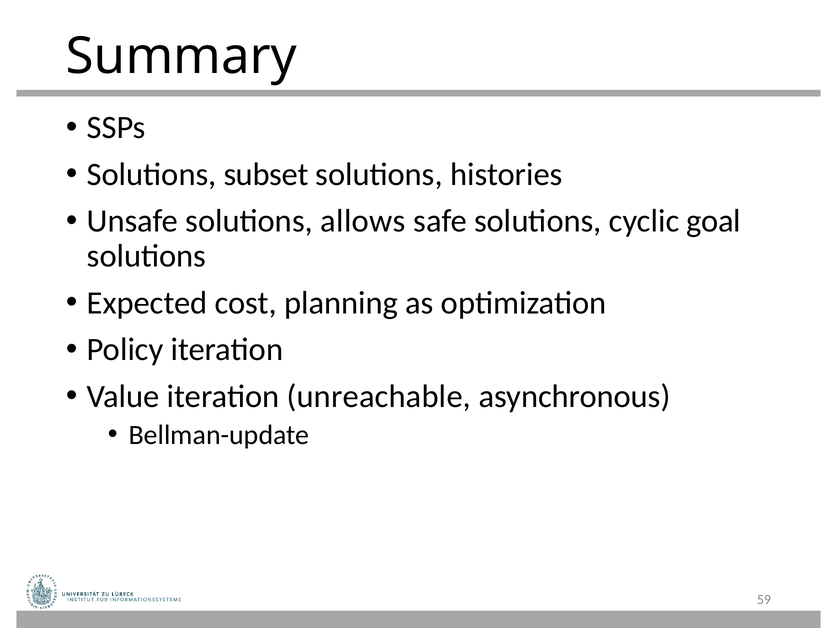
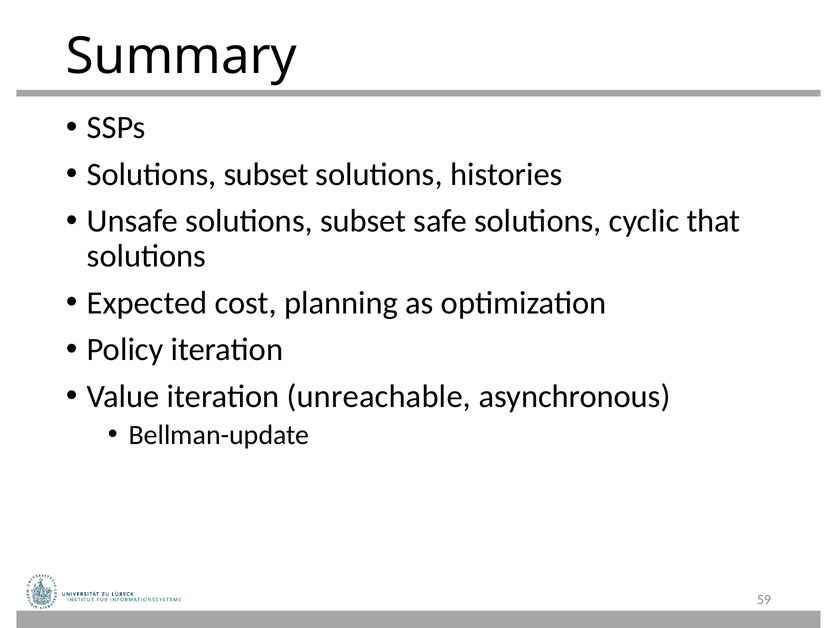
Unsafe solutions allows: allows -> subset (363, 221)
goal: goal -> that (713, 221)
